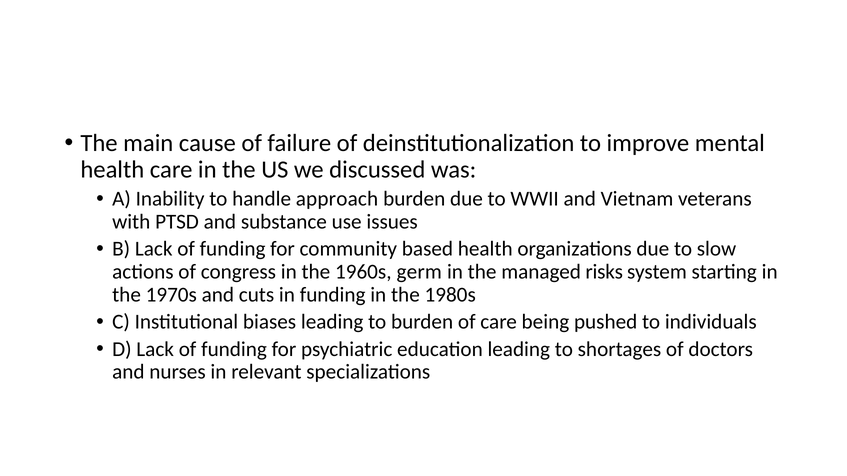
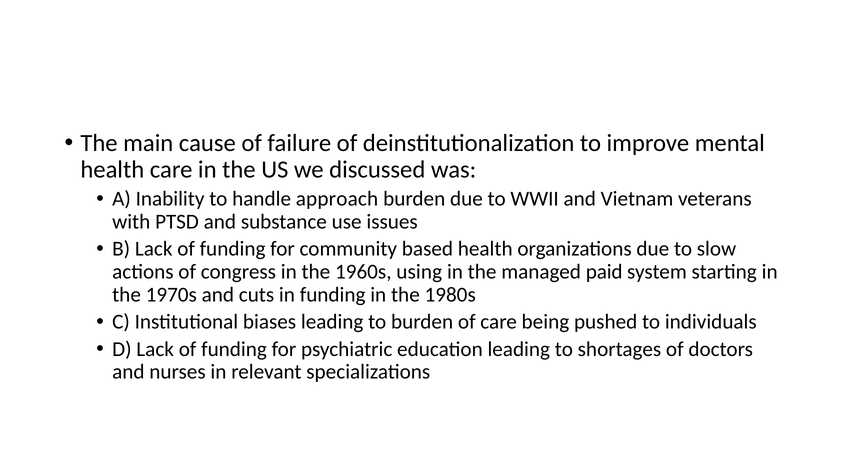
germ: germ -> using (419, 272)
risks: risks -> paid (604, 272)
